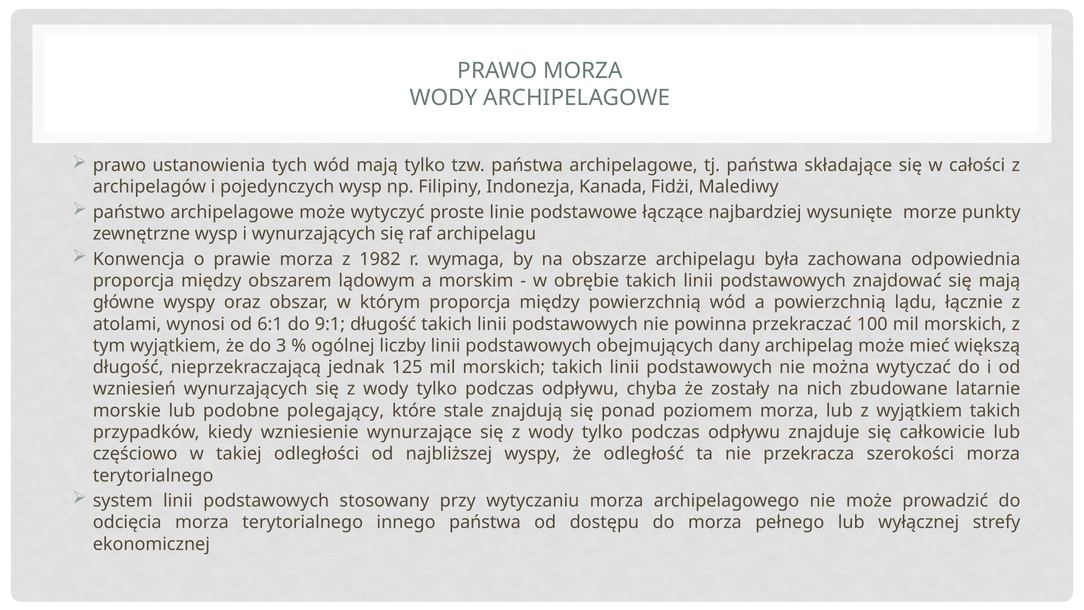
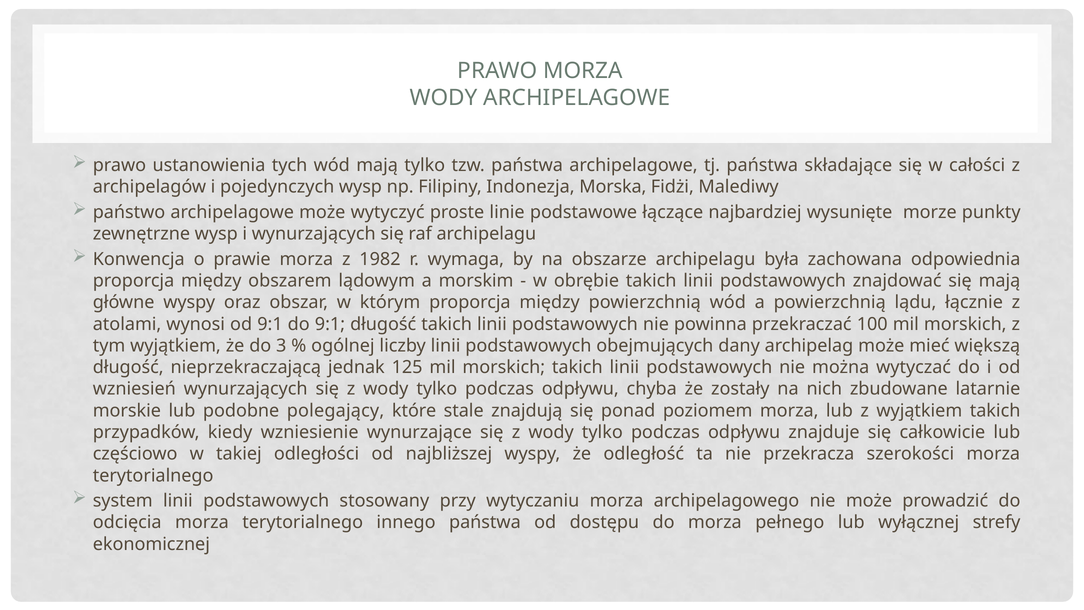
Kanada: Kanada -> Morska (613, 187)
od 6:1: 6:1 -> 9:1 (270, 324)
